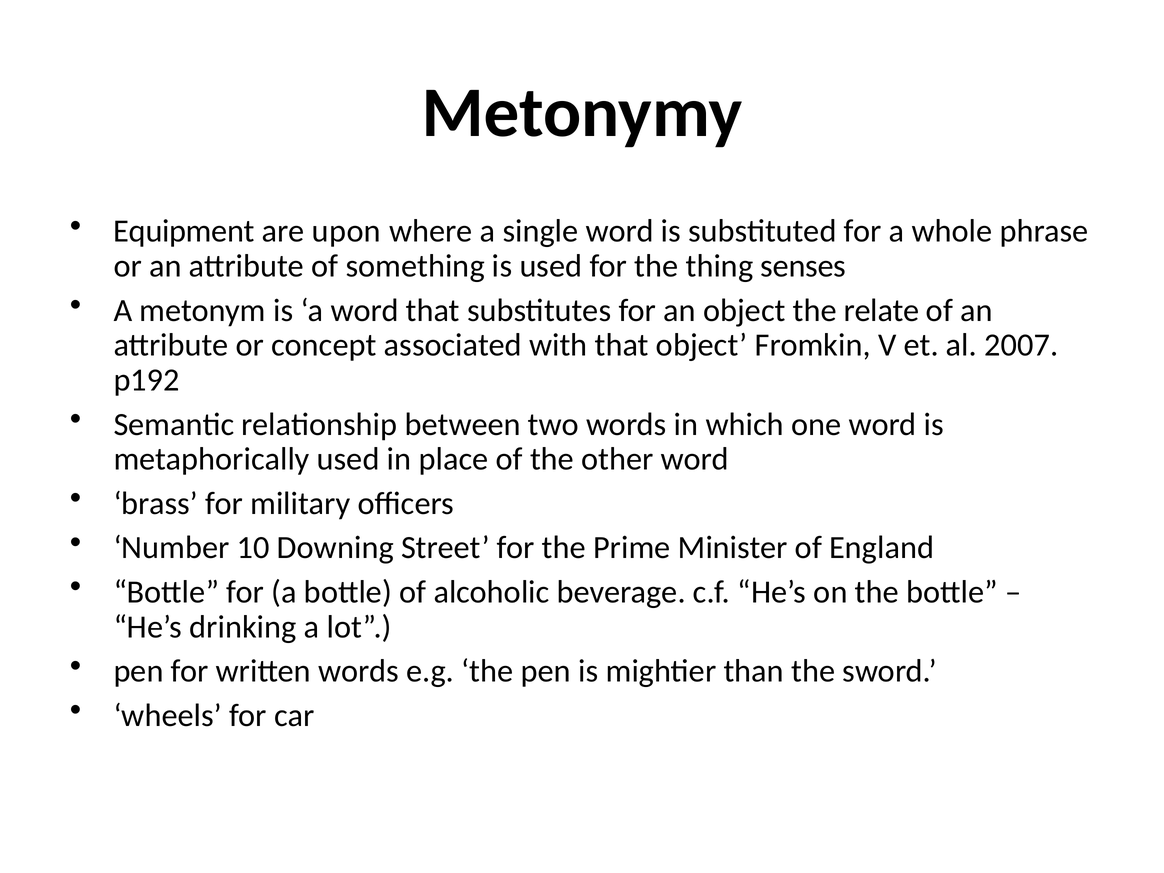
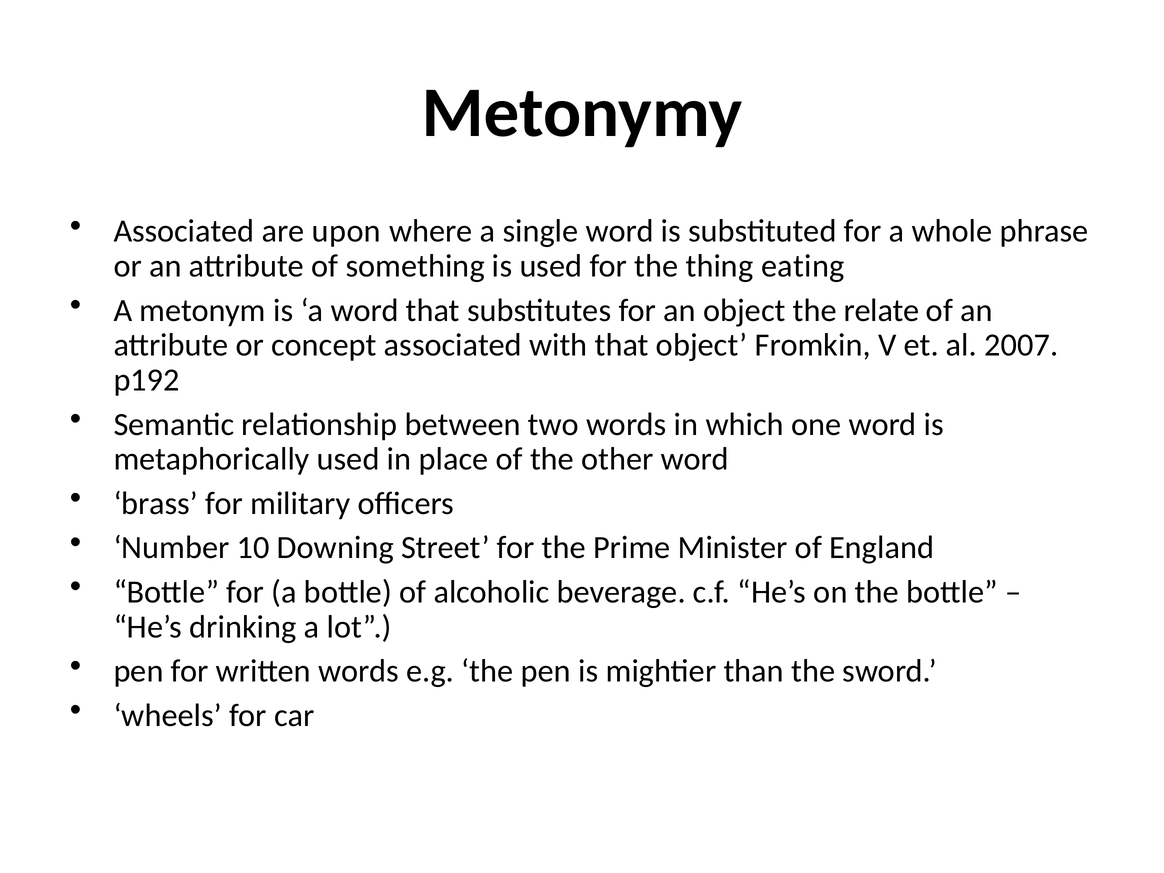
Equipment: Equipment -> Associated (184, 231)
senses: senses -> eating (803, 266)
